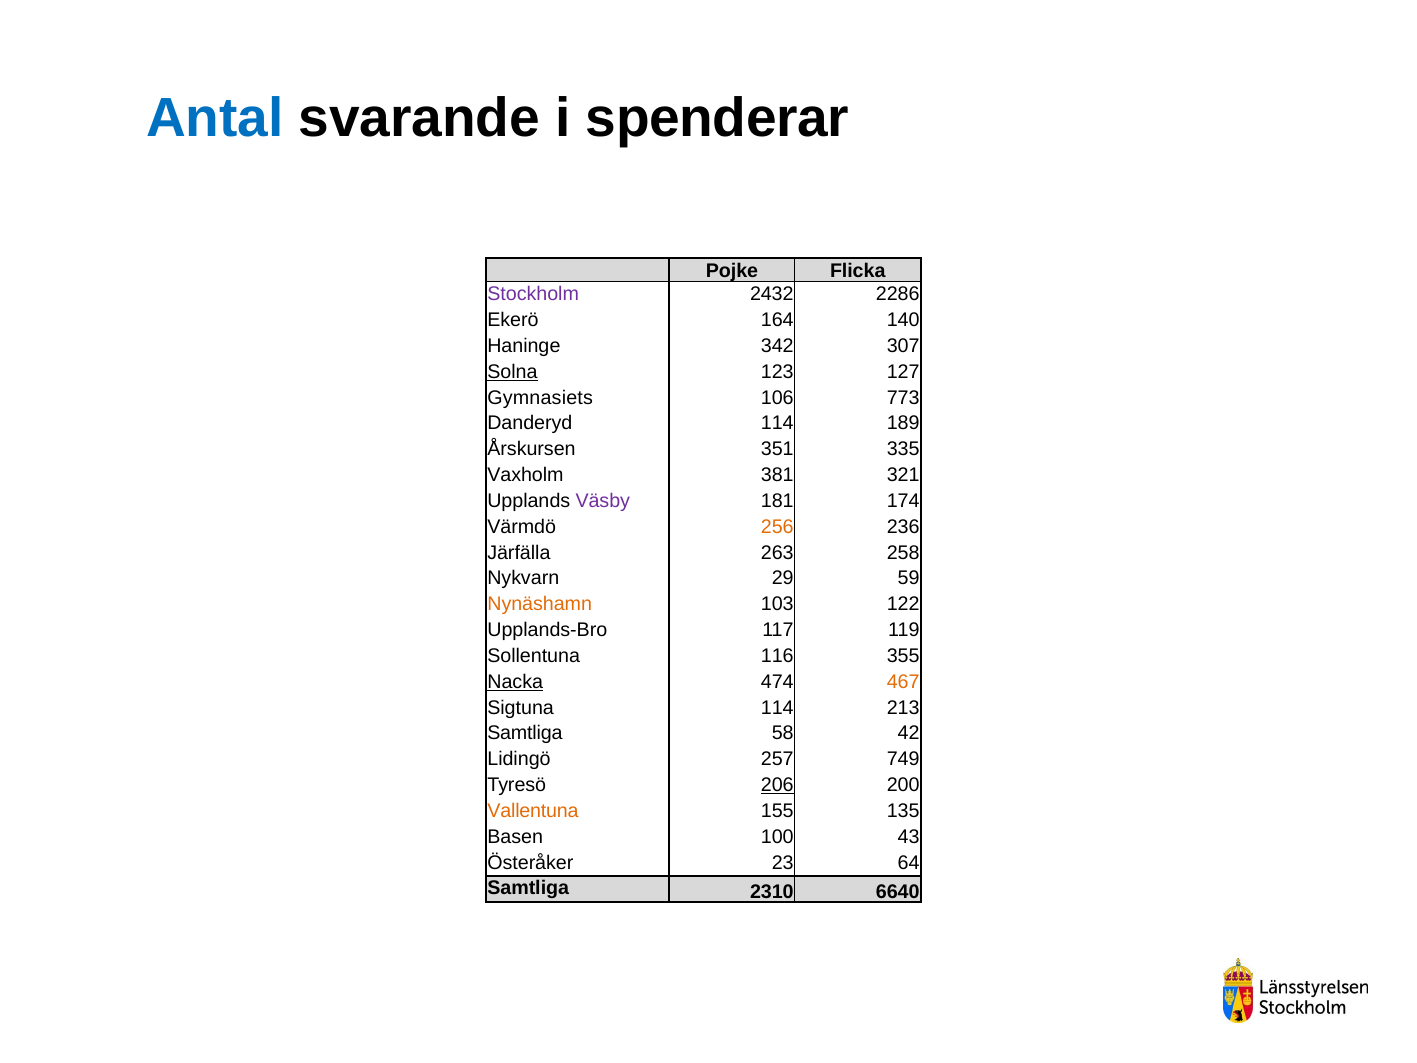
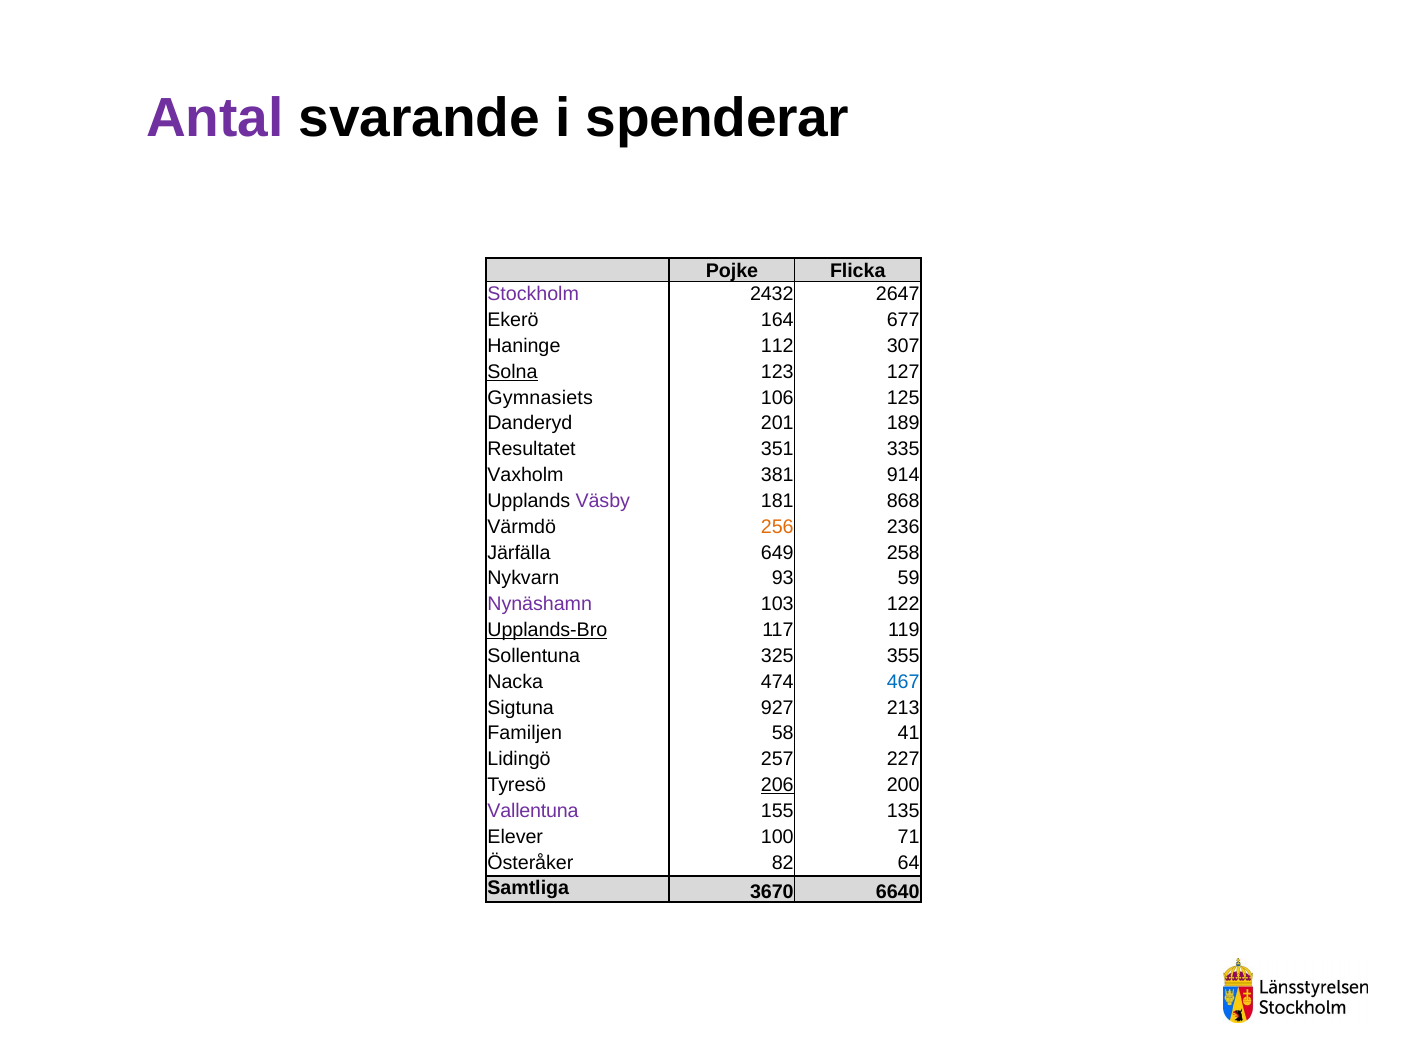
Antal colour: blue -> purple (215, 119)
2286: 2286 -> 2647 (898, 294)
140: 140 -> 677 (903, 320)
342: 342 -> 112 (777, 346)
773: 773 -> 125 (903, 397)
Danderyd 114: 114 -> 201 (777, 423)
Årskursen: Årskursen -> Resultatet (532, 449)
321: 321 -> 914 (903, 475)
174: 174 -> 868 (903, 501)
263: 263 -> 649 (777, 552)
29: 29 -> 93 (783, 578)
Nynäshamn colour: orange -> purple (540, 604)
Upplands-Bro underline: none -> present (547, 630)
116: 116 -> 325 (777, 656)
Nacka underline: present -> none (515, 682)
467 colour: orange -> blue (903, 682)
Sigtuna 114: 114 -> 927 (777, 707)
Samtliga: Samtliga -> Familjen (525, 733)
42: 42 -> 41 (909, 733)
749: 749 -> 227 (903, 759)
Vallentuna colour: orange -> purple (533, 811)
Basen: Basen -> Elever (515, 837)
43: 43 -> 71 (909, 837)
23: 23 -> 82 (783, 862)
2310: 2310 -> 3670 (772, 891)
